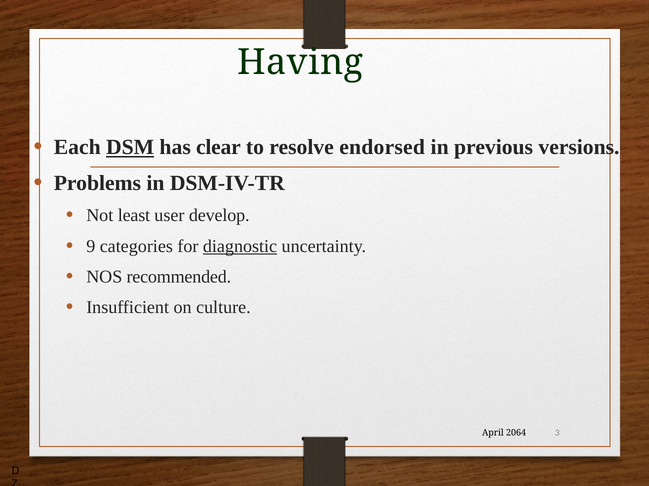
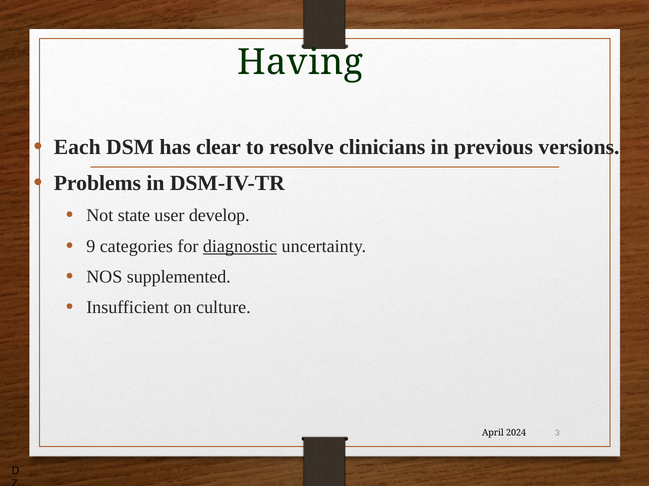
DSM underline: present -> none (130, 148)
endorsed: endorsed -> clinicians (382, 148)
least: least -> state (134, 216)
recommended: recommended -> supplemented (179, 277)
2064: 2064 -> 2024 (516, 434)
